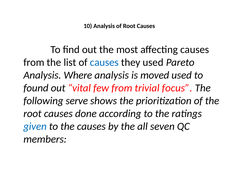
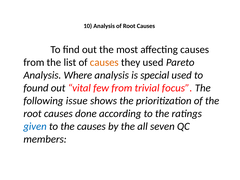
causes colour: blue -> orange (104, 62)
moved: moved -> special (155, 75)
serve: serve -> issue (77, 101)
